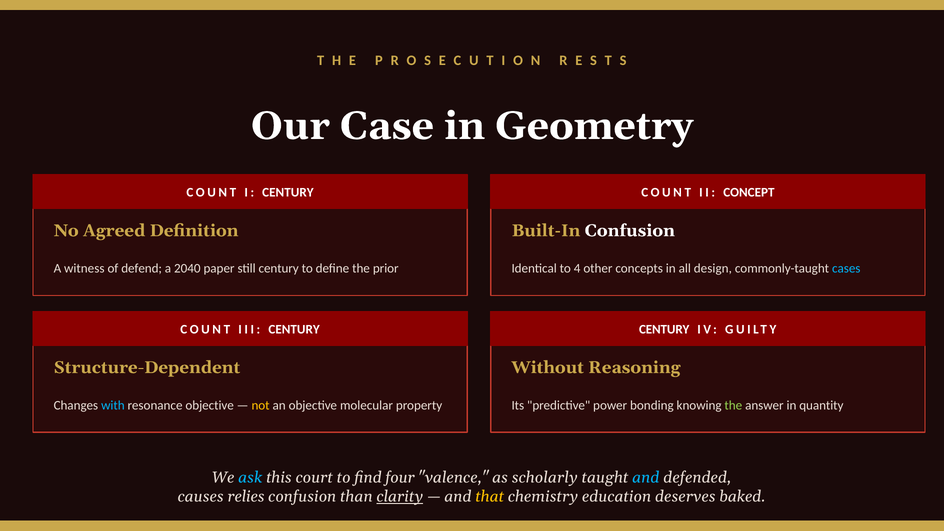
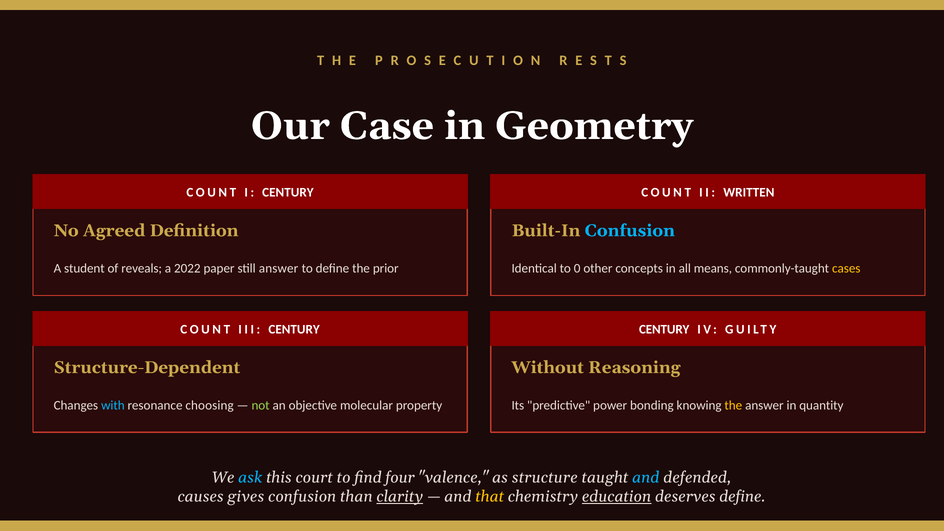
CONCEPT: CONCEPT -> WRITTEN (749, 192)
Confusion colour: white -> light blue (630, 231)
witness: witness -> student (84, 269)
defend: defend -> reveals (142, 269)
2040: 2040 -> 2022 (187, 269)
still century: century -> answer (279, 269)
4: 4 -> 0 (577, 269)
design: design -> means (713, 269)
cases colour: light blue -> yellow (846, 269)
resonance objective: objective -> choosing (210, 405)
not colour: yellow -> light green (261, 405)
the colour: light green -> yellow (733, 405)
scholarly: scholarly -> structure (545, 478)
relies: relies -> gives (246, 497)
education underline: none -> present (617, 497)
deserves baked: baked -> define (742, 497)
